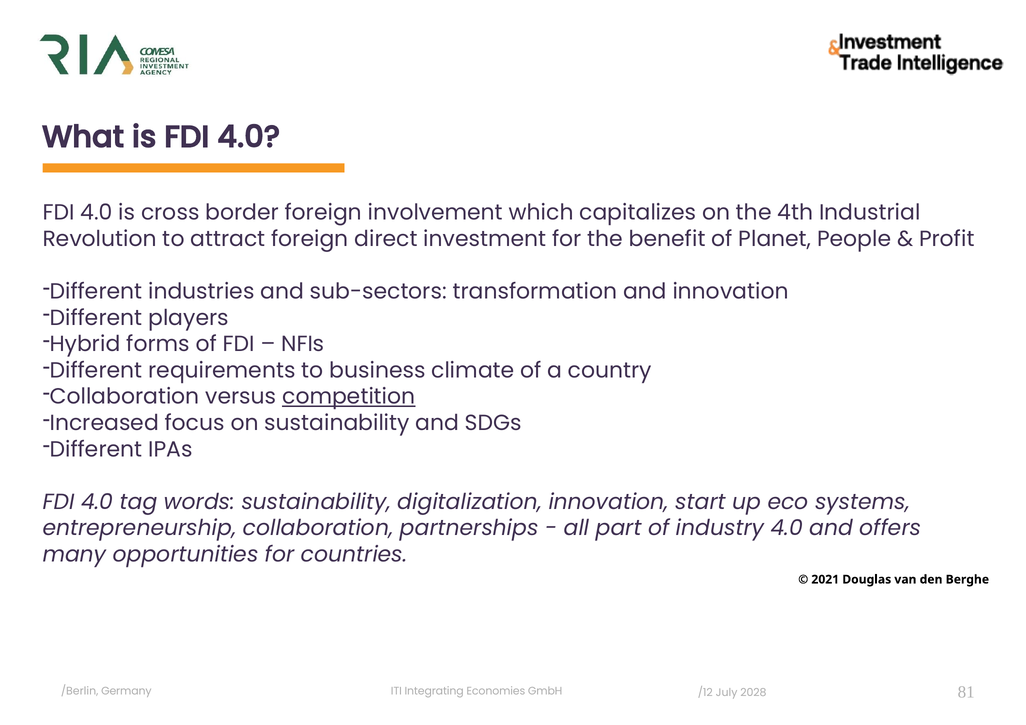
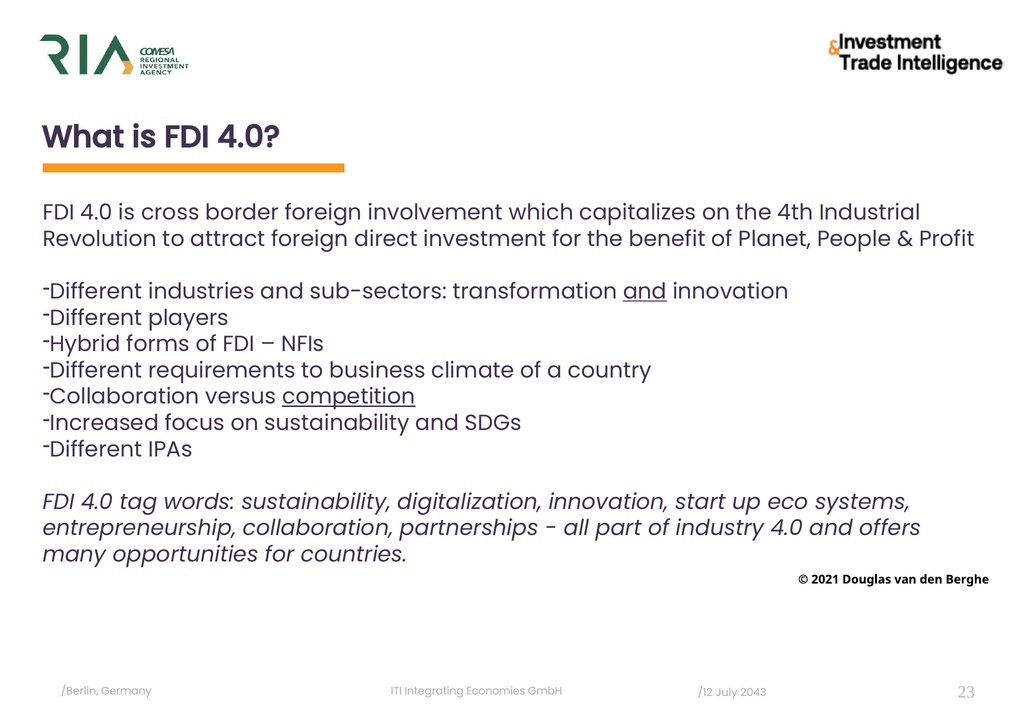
and underline: none -> present (645, 292)
2028: 2028 -> 2043 (753, 693)
81: 81 -> 23 (966, 693)
